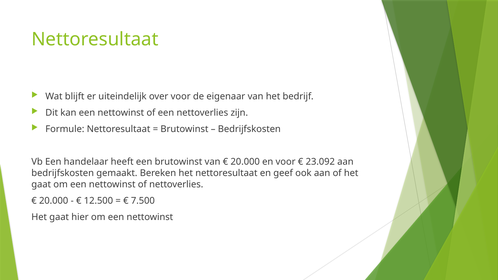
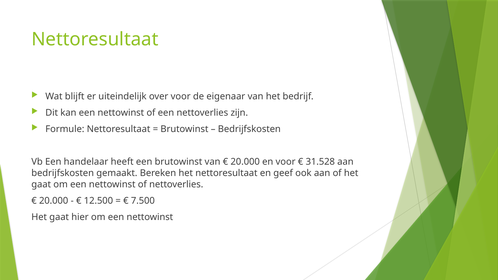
23.092: 23.092 -> 31.528 (320, 162)
